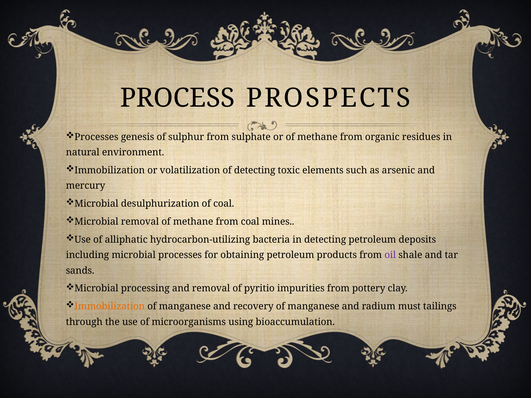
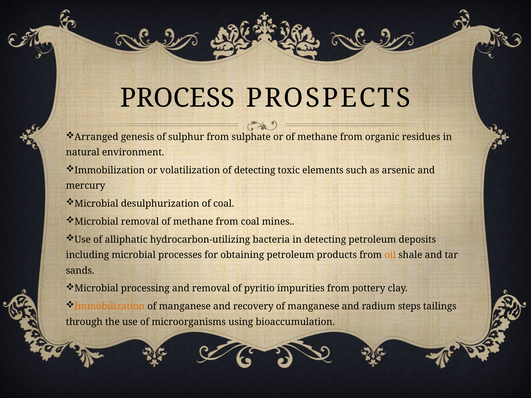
Processes: Processes -> Arranged (96, 137)
oil colour: purple -> orange (390, 255)
must: must -> steps (409, 307)
